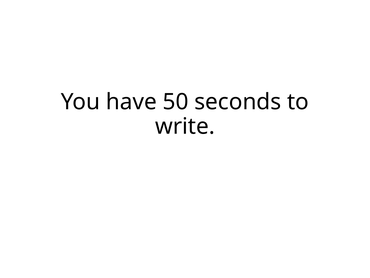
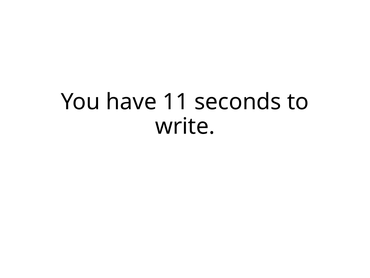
50: 50 -> 11 (176, 102)
